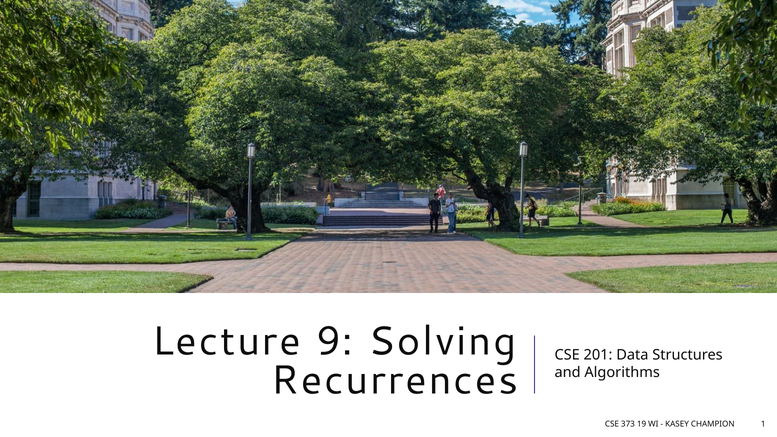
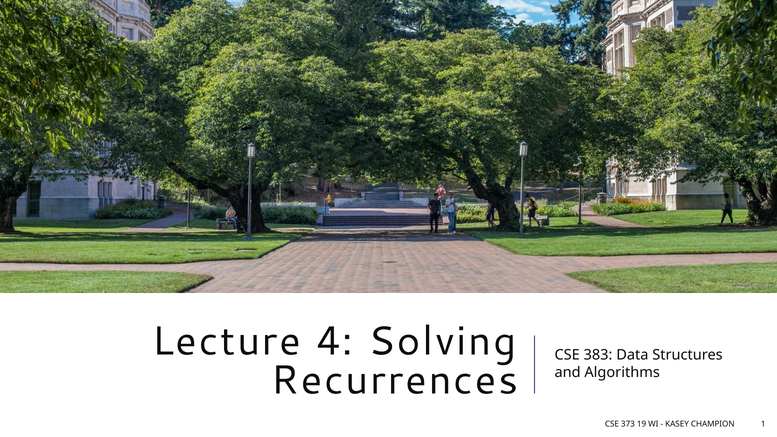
9: 9 -> 4 (335, 342)
201: 201 -> 383 (598, 355)
